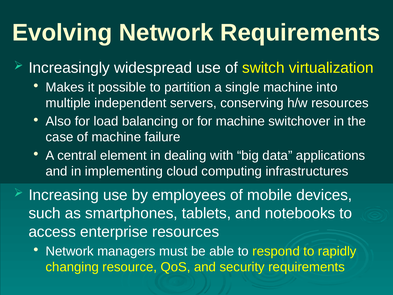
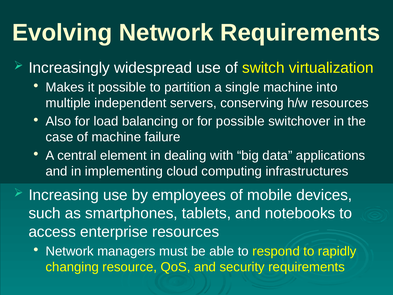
for machine: machine -> possible (240, 121)
